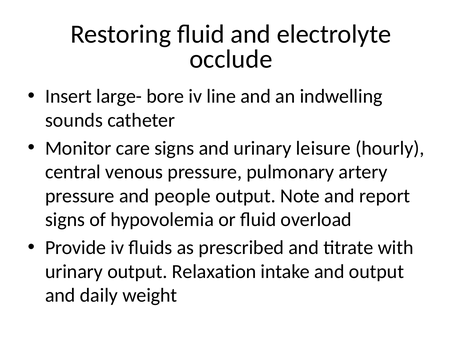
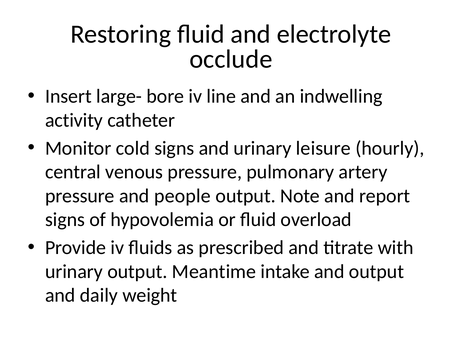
sounds: sounds -> activity (74, 120)
care: care -> cold (133, 148)
Relaxation: Relaxation -> Meantime (214, 272)
